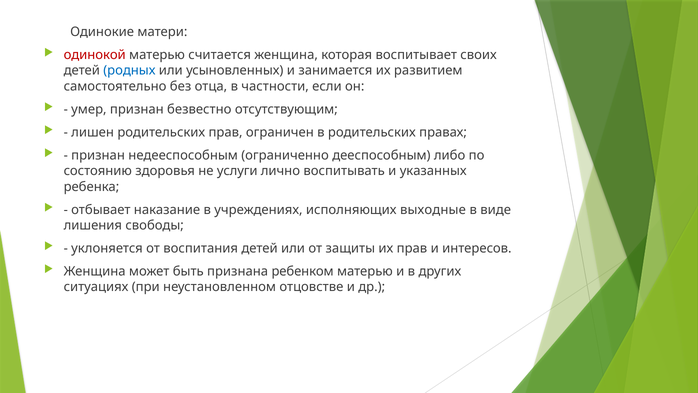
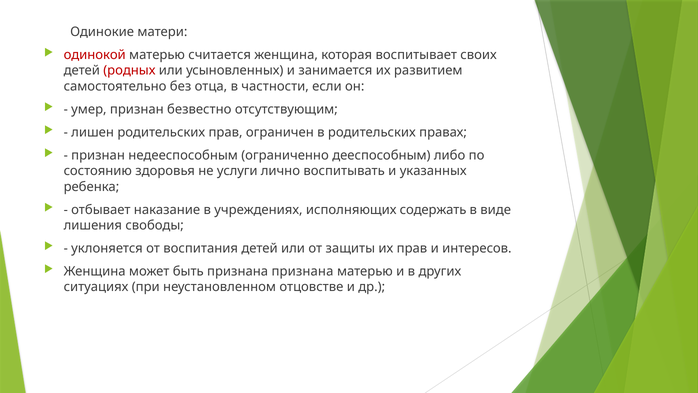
родных colour: blue -> red (129, 70)
выходные: выходные -> содержать (433, 210)
признана ребенком: ребенком -> признана (302, 271)
